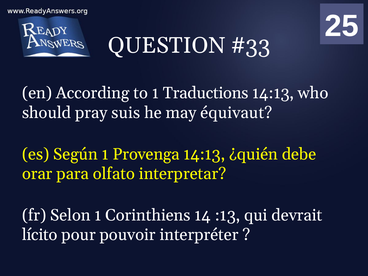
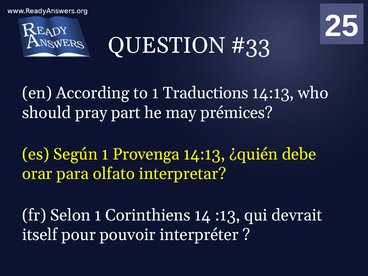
suis: suis -> part (126, 113)
équivaut: équivaut -> prémices (236, 113)
lícito: lícito -> itself (40, 235)
